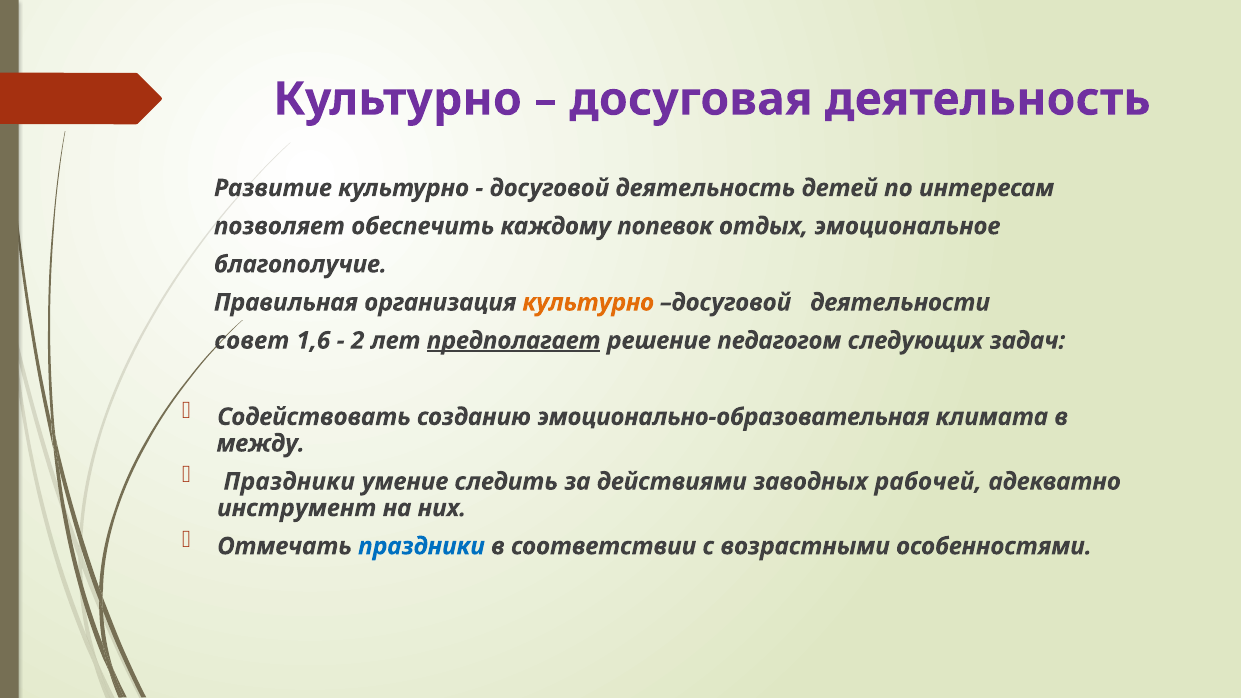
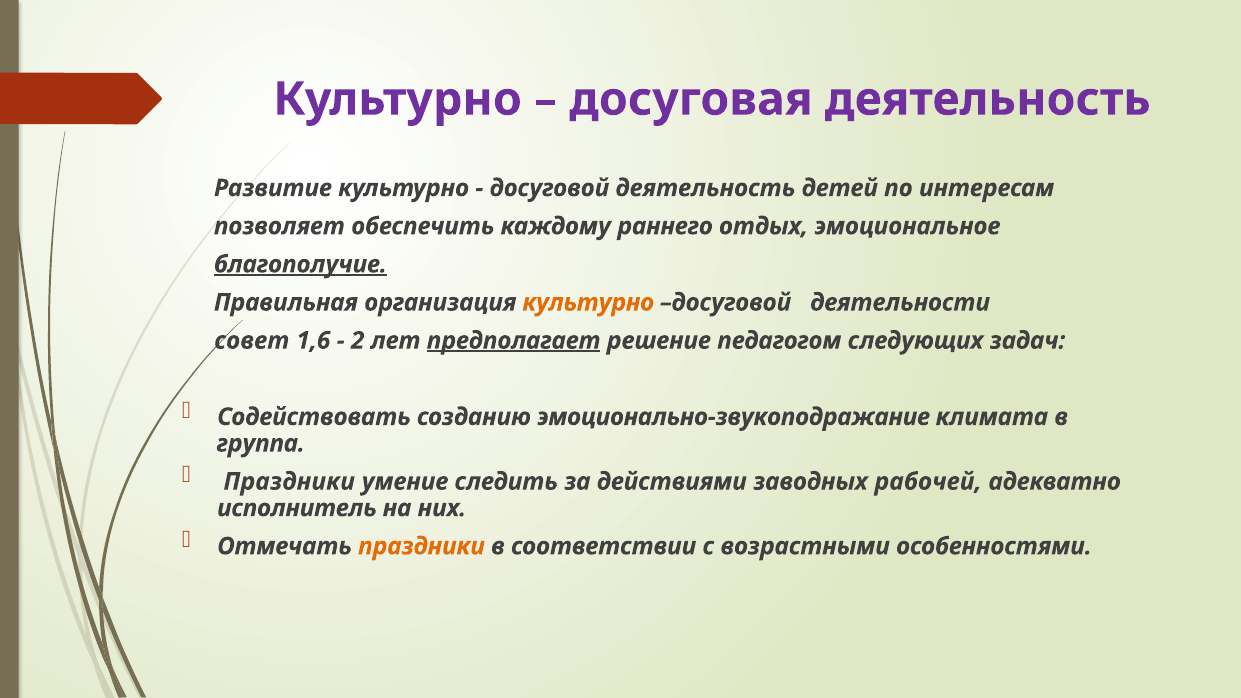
попевок: попевок -> раннего (665, 226)
благополучие underline: none -> present (300, 264)
эмоционально-образовательная: эмоционально-образовательная -> эмоционально-звукоподражание (733, 417)
между: между -> группа (261, 443)
инструмент: инструмент -> исполнитель (297, 508)
праздники colour: blue -> orange (421, 546)
